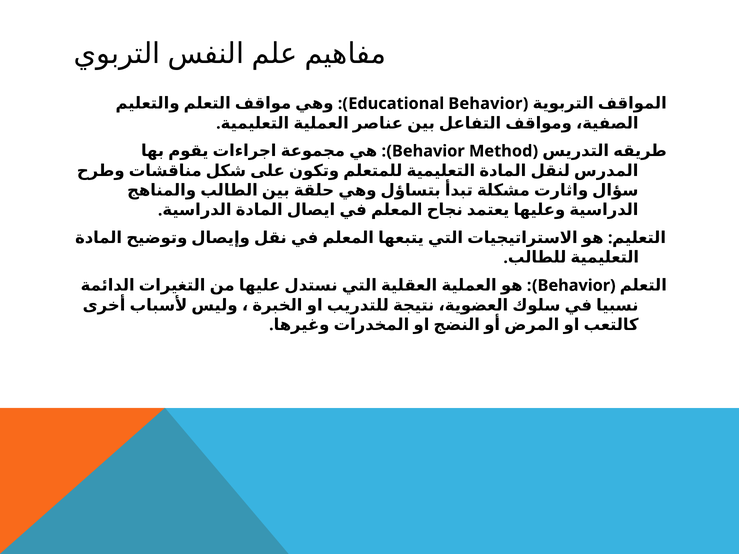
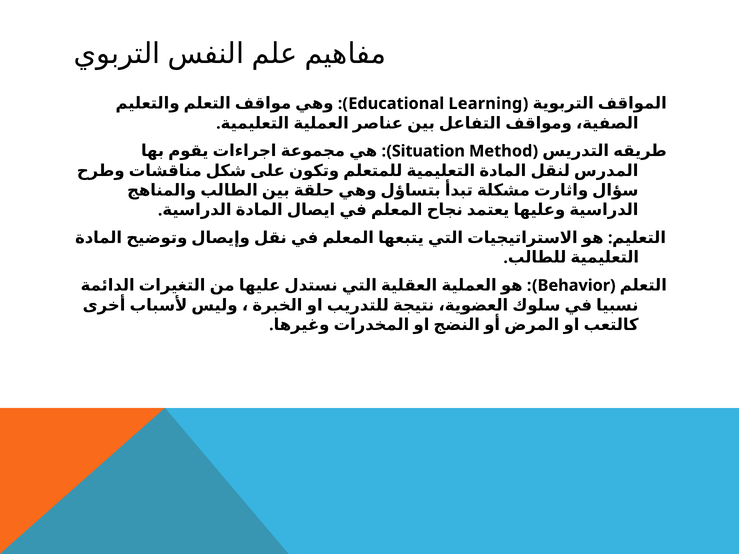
Educational Behavior: Behavior -> Learning (485, 104)
Behavior: Behavior -> Situation (428, 151)
